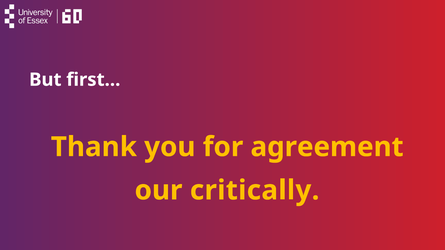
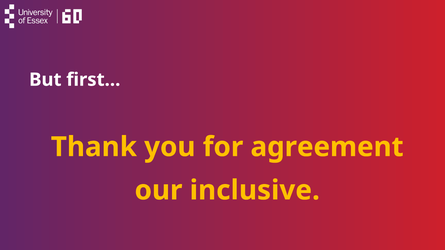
critically: critically -> inclusive (255, 191)
